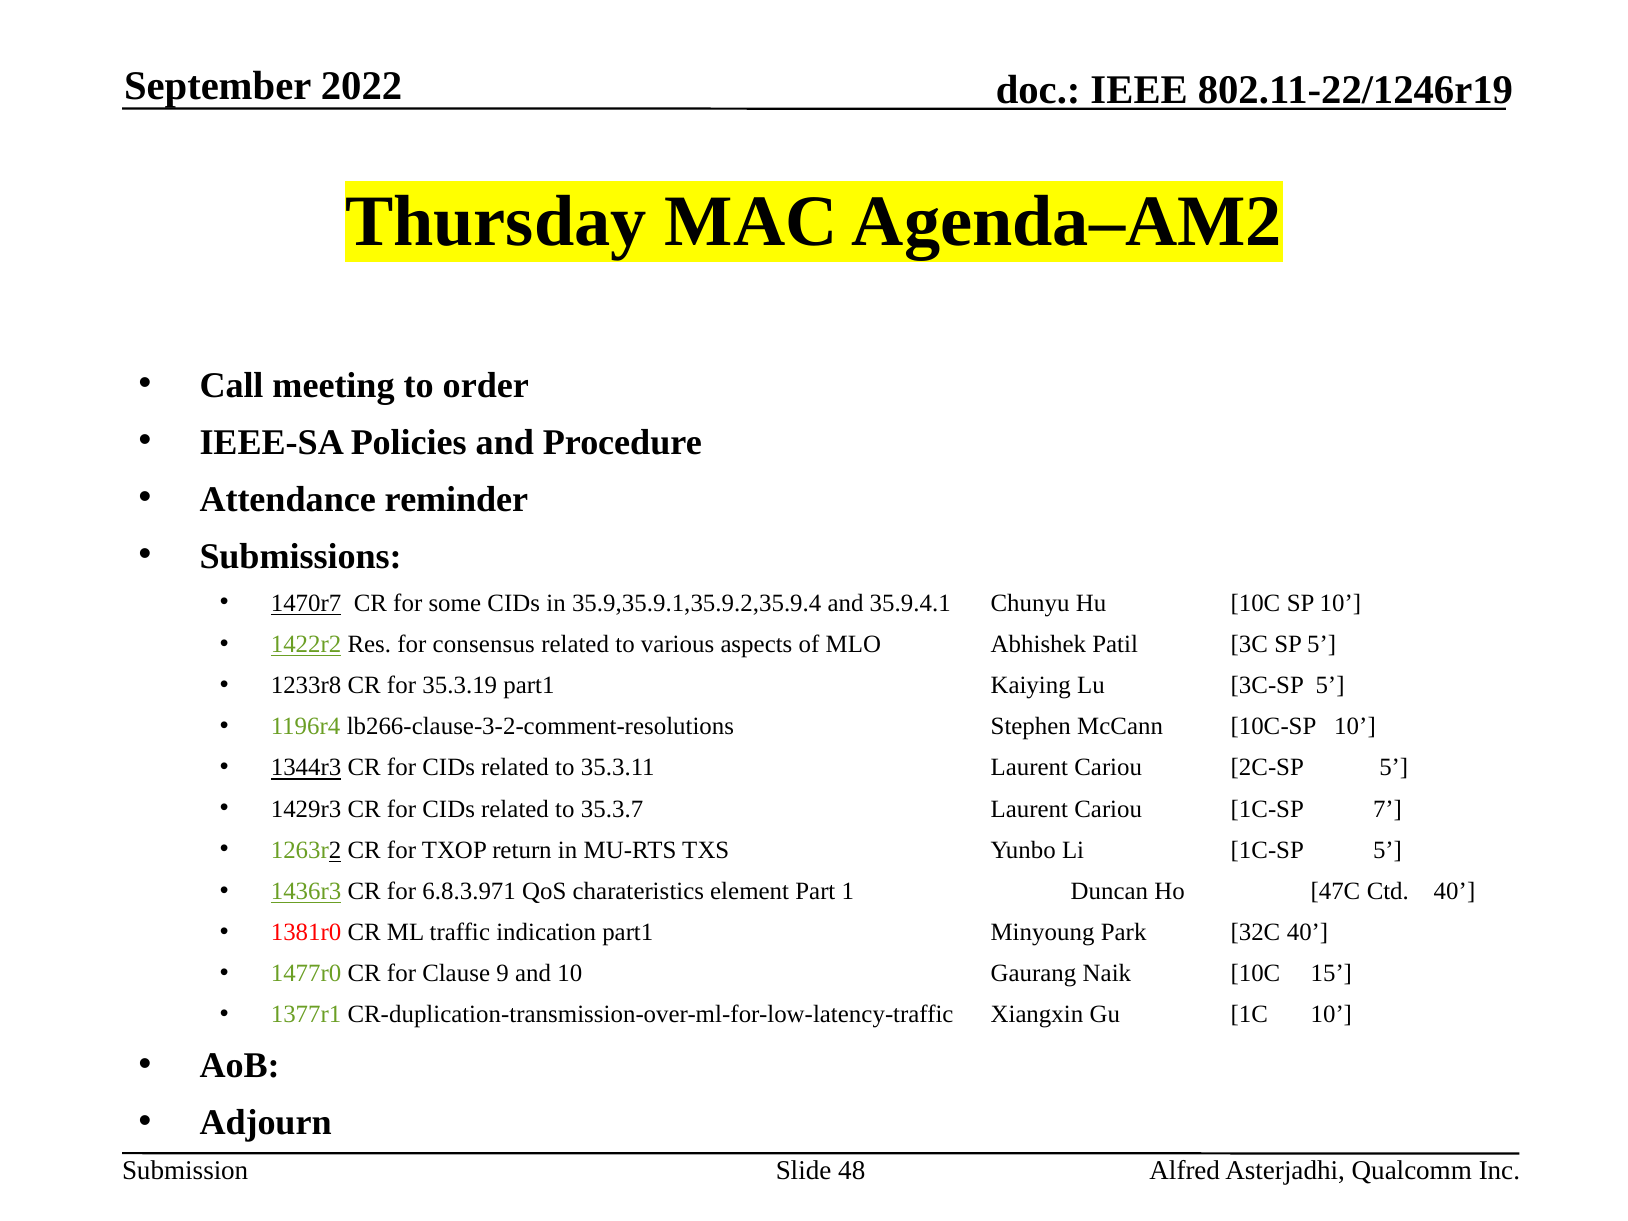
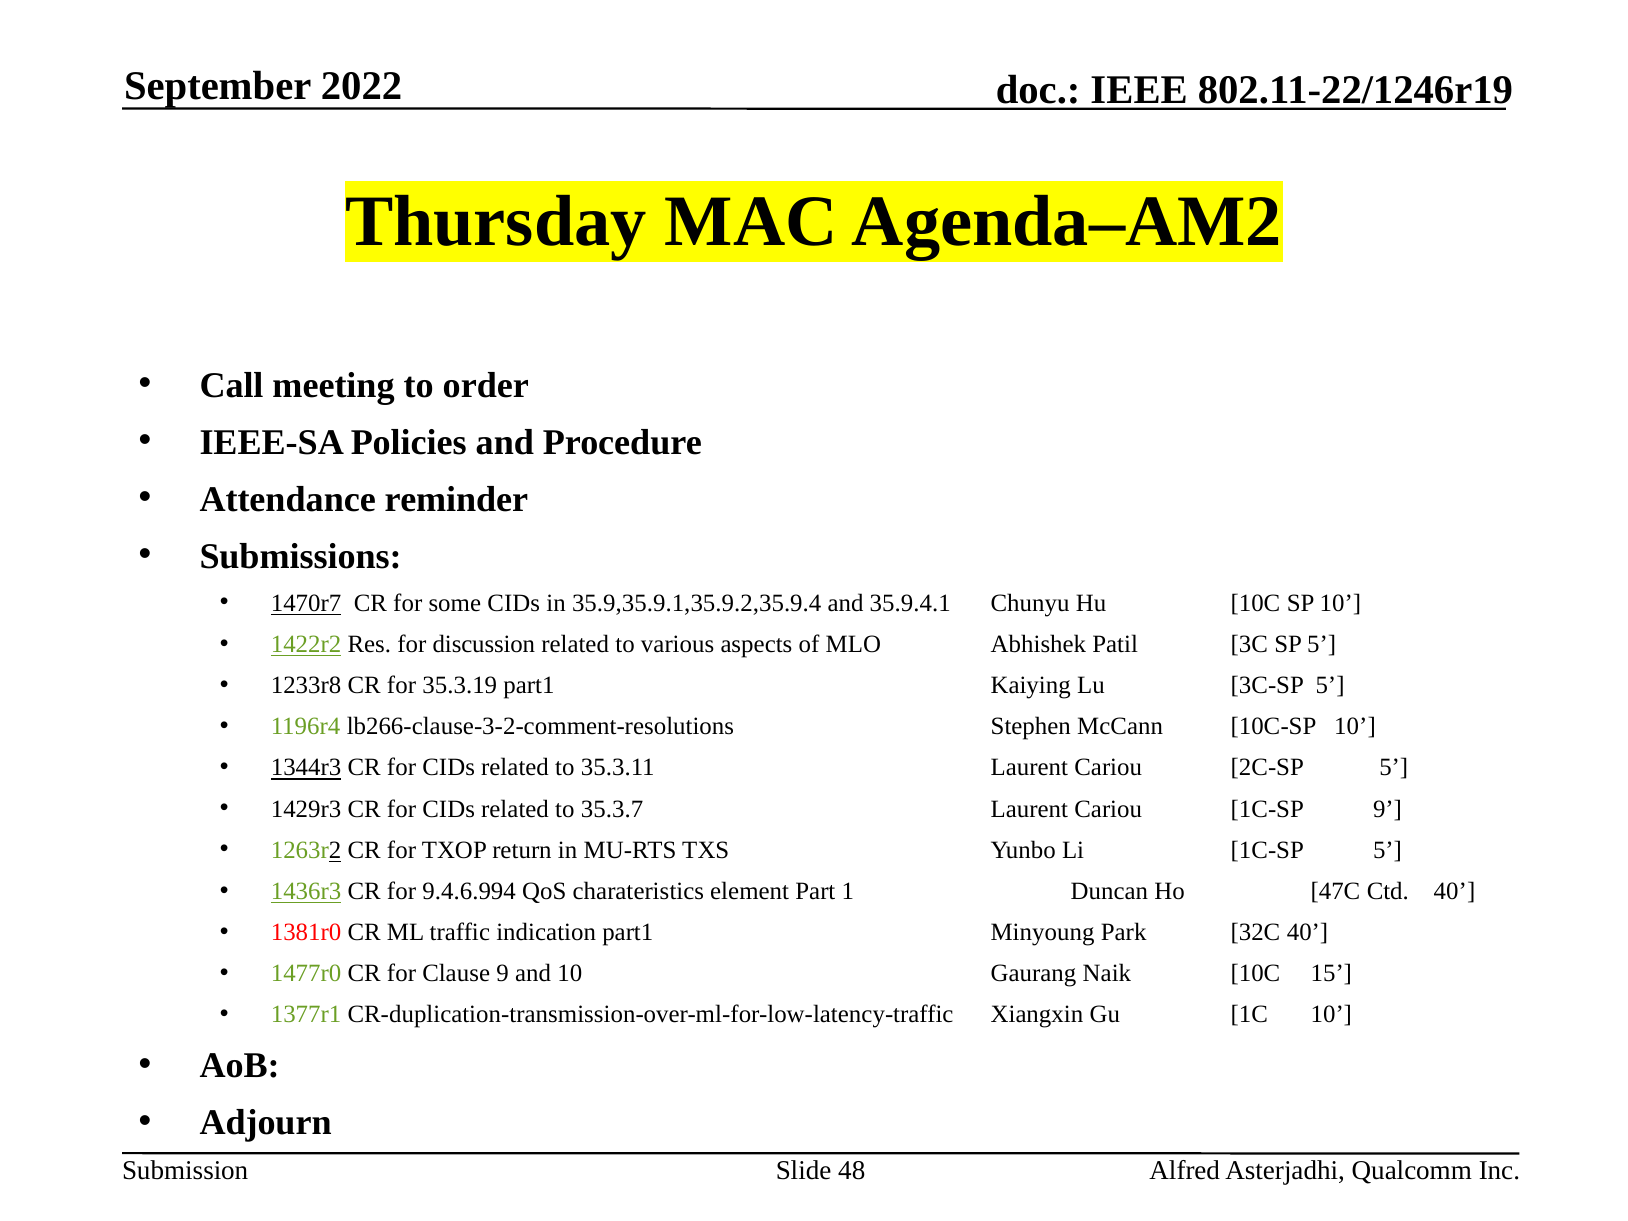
consensus: consensus -> discussion (484, 644)
1C-SP 7: 7 -> 9 (1387, 809)
6.8.3.971: 6.8.3.971 -> 9.4.6.994 (469, 891)
